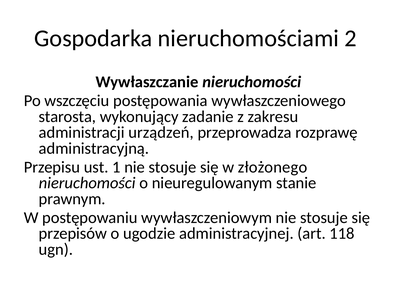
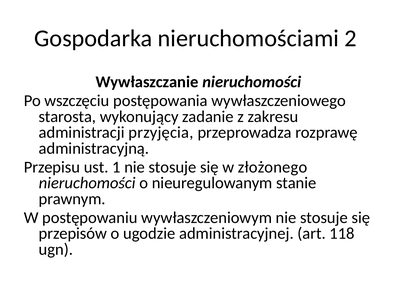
urządzeń: urządzeń -> przyjęcia (161, 132)
